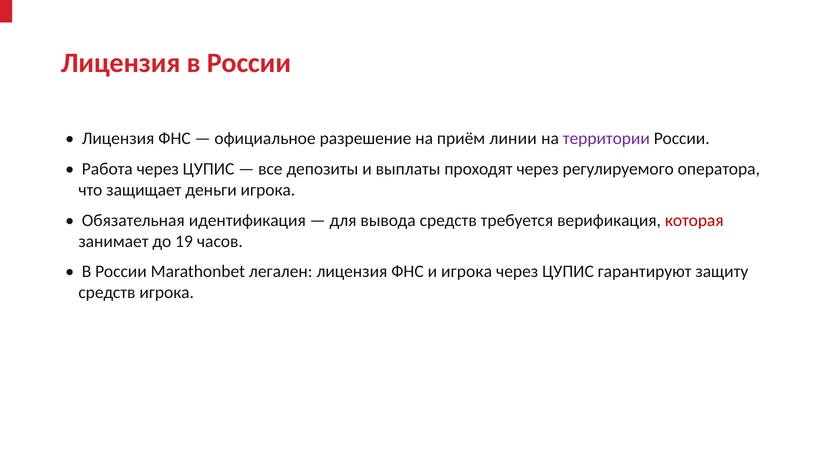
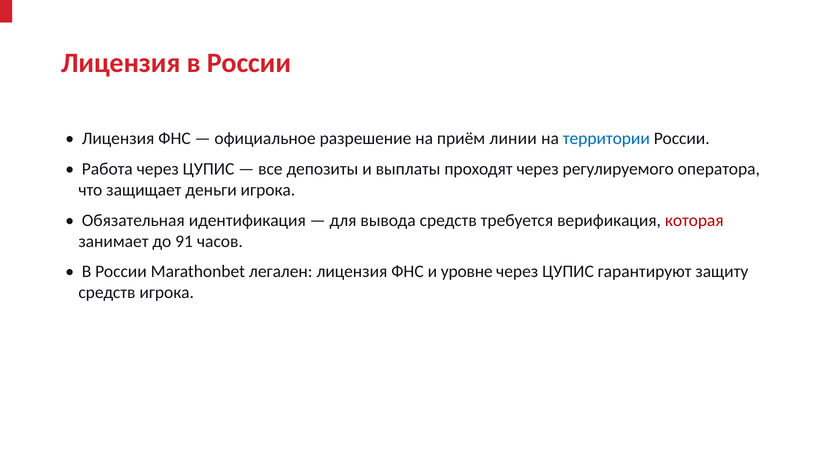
территории colour: purple -> blue (606, 138)
19: 19 -> 91 (184, 241)
и игрока: игрока -> уровне (467, 271)
